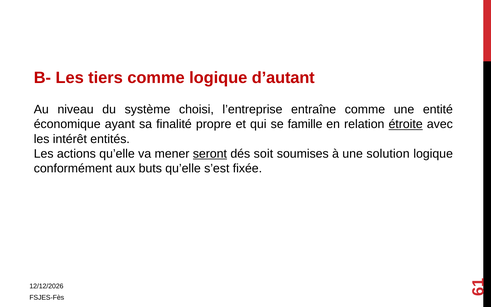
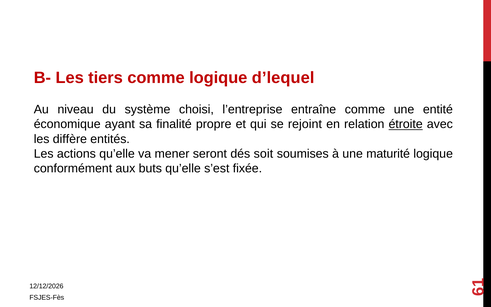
d’autant: d’autant -> d’lequel (283, 78)
famille: famille -> rejoint (305, 124)
intérêt: intérêt -> diffère (70, 139)
seront underline: present -> none (210, 154)
solution: solution -> maturité (388, 154)
